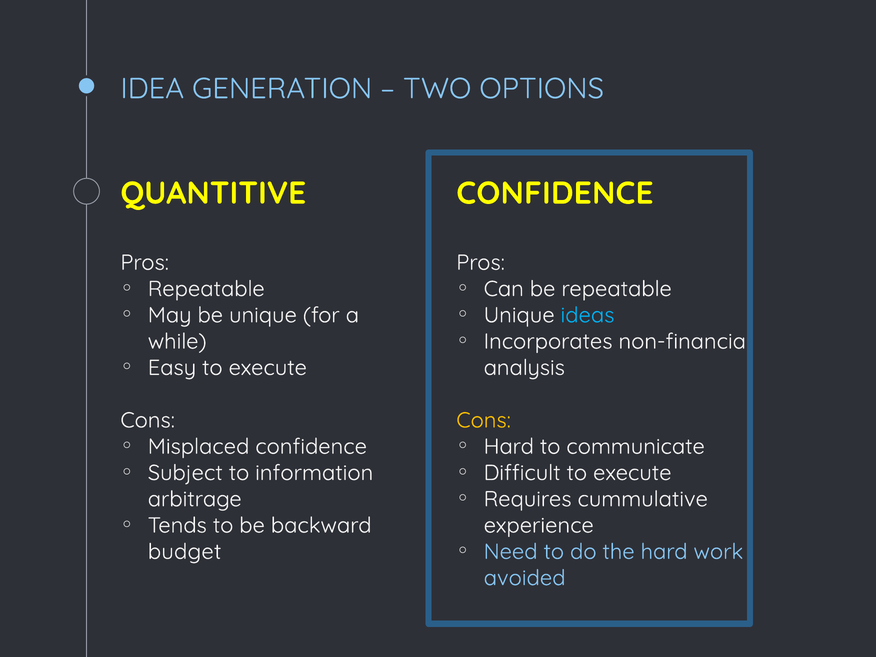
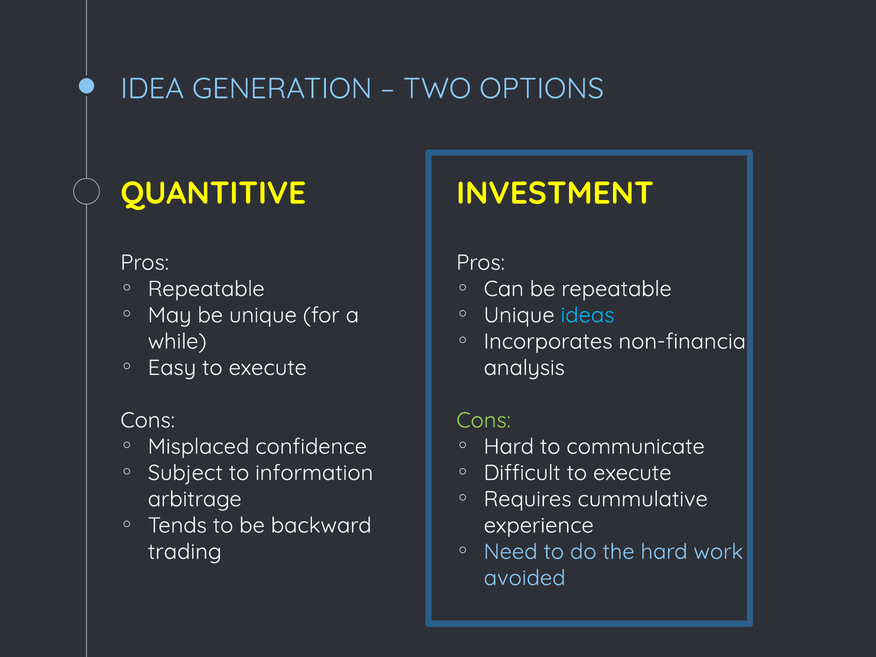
CONFIDENCE: CONFIDENCE -> INVESTMENT (555, 193)
Cons colour: yellow -> light green (484, 420)
budget: budget -> trading (185, 552)
